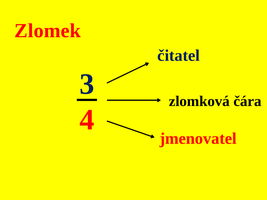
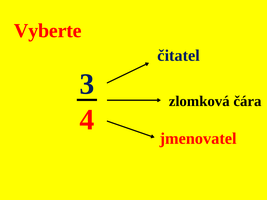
Zlomek: Zlomek -> Vyberte (48, 31)
